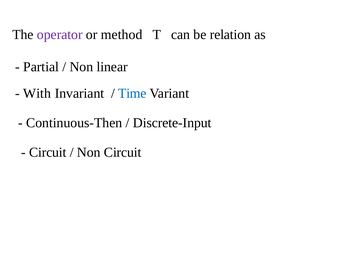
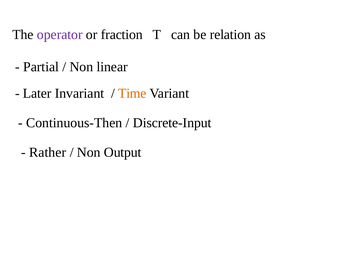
method: method -> fraction (122, 34)
With: With -> Later (37, 93)
Time colour: blue -> orange (132, 93)
Circuit: Circuit -> Rather (48, 152)
Non Circuit: Circuit -> Output (123, 152)
